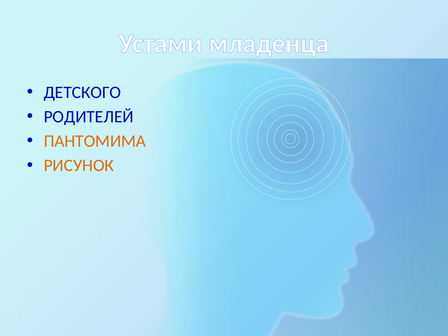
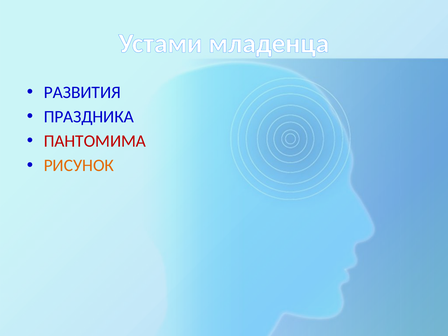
ДЕТСКОГО: ДЕТСКОГО -> РАЗВИТИЯ (82, 92)
РОДИТЕЛЕЙ: РОДИТЕЛЕЙ -> ПРАЗДНИКА (89, 117)
ПАНТОМИМА colour: orange -> red (95, 141)
